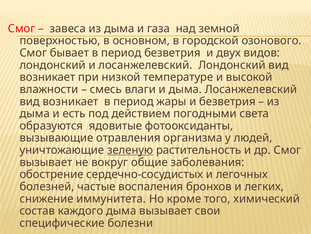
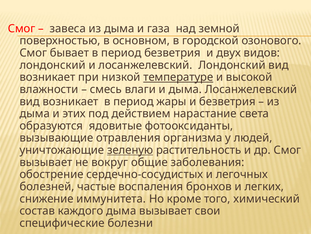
температуре underline: none -> present (178, 77)
есть: есть -> этих (74, 113)
погодными: погодными -> нарастание (205, 113)
